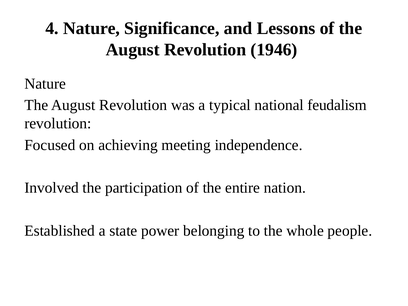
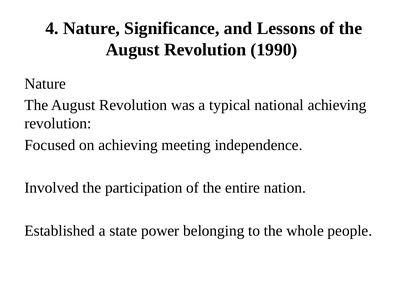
1946: 1946 -> 1990 (274, 50)
national feudalism: feudalism -> achieving (337, 105)
